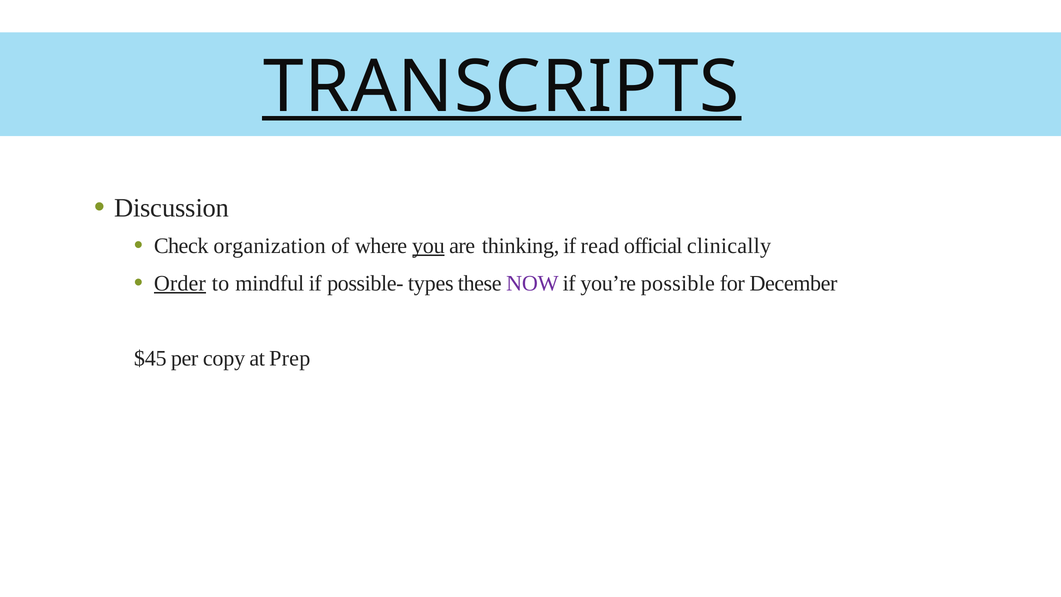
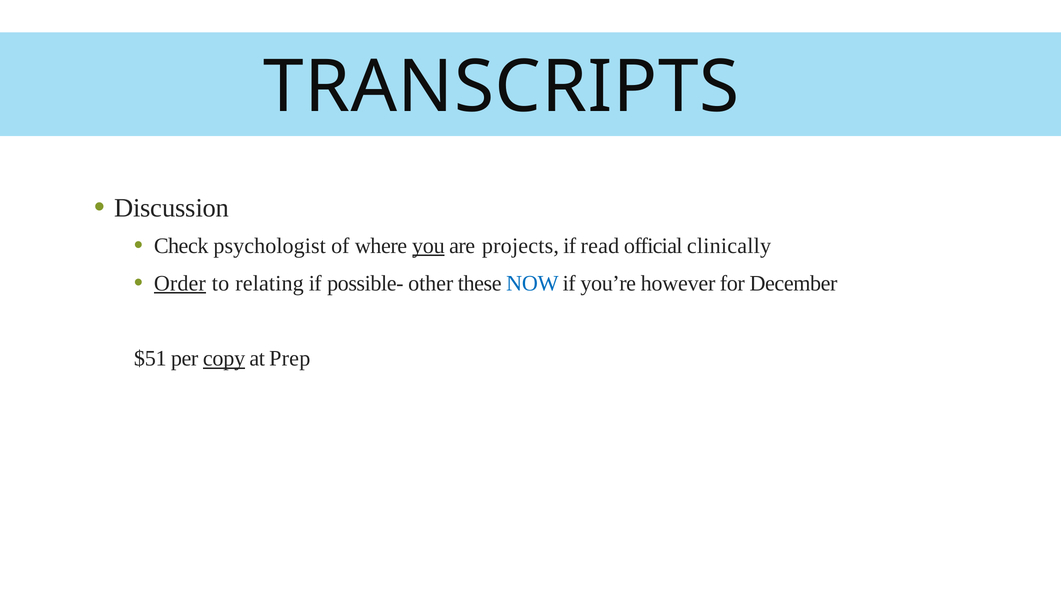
TRANSCRIPTS underline: present -> none (501, 87)
organization: organization -> psychologist (270, 246)
thinking: thinking -> projects (520, 246)
mindful: mindful -> relating (270, 283)
types: types -> other (431, 283)
NOW colour: purple -> blue (532, 283)
possible: possible -> however (678, 283)
$45: $45 -> $51 (150, 358)
copy underline: none -> present (224, 358)
